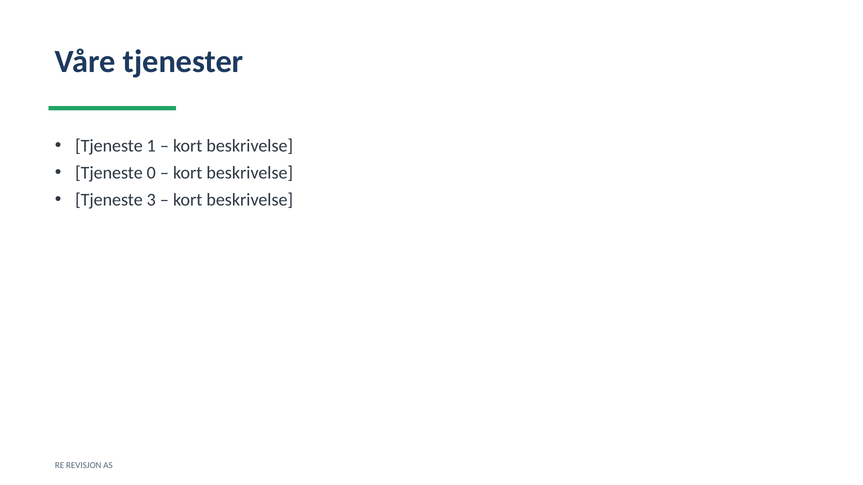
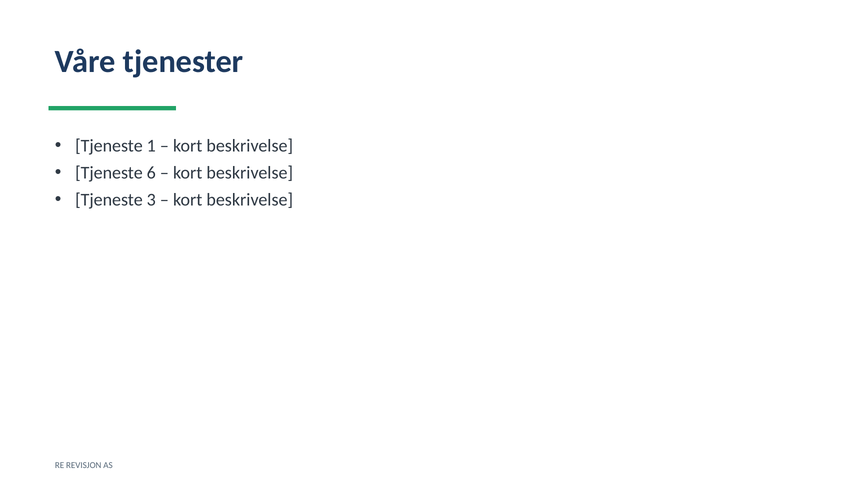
0: 0 -> 6 (151, 173)
